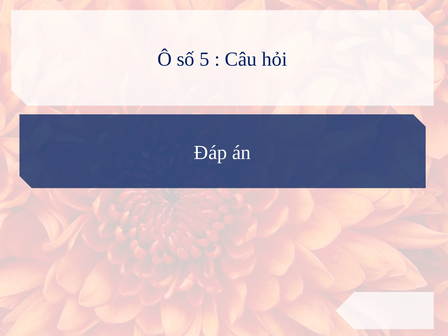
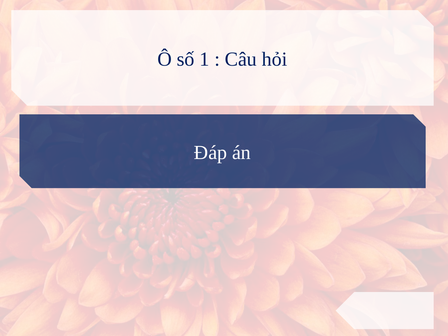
5: 5 -> 1 (204, 59)
